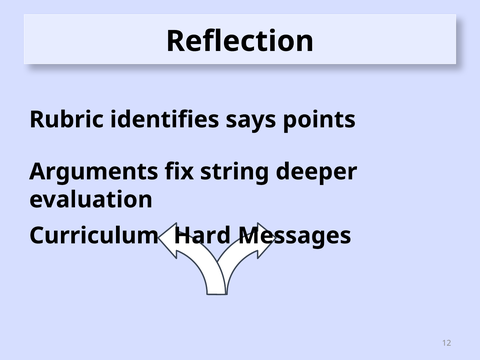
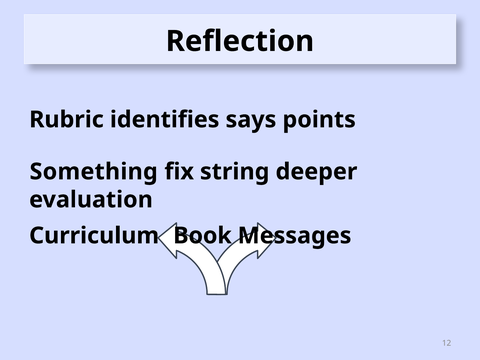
Arguments: Arguments -> Something (94, 172)
Hard: Hard -> Book (202, 236)
